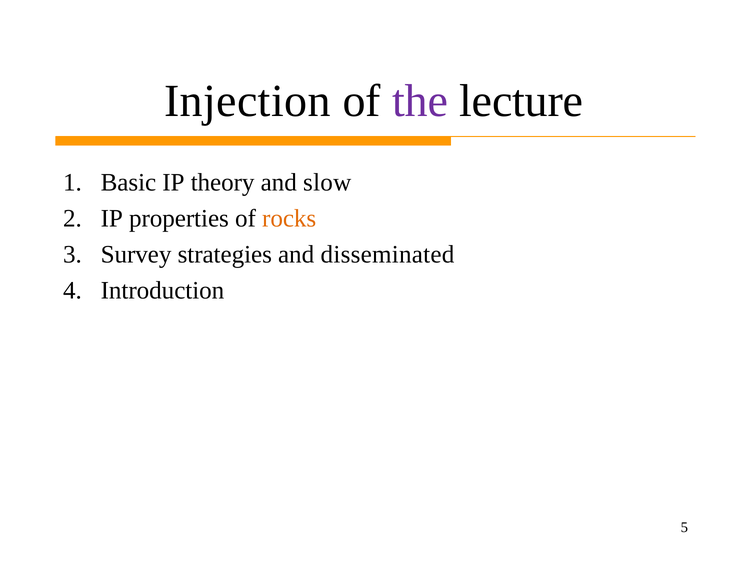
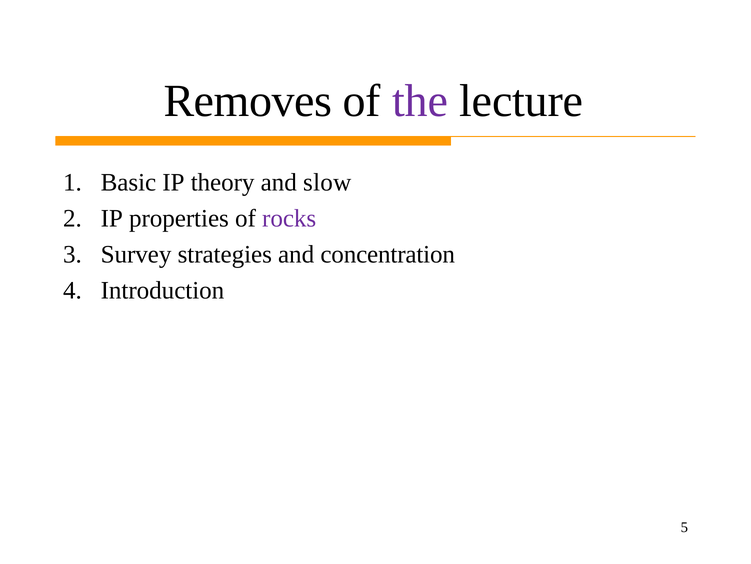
Injection: Injection -> Removes (248, 101)
rocks colour: orange -> purple (289, 218)
disseminated: disseminated -> concentration (388, 255)
